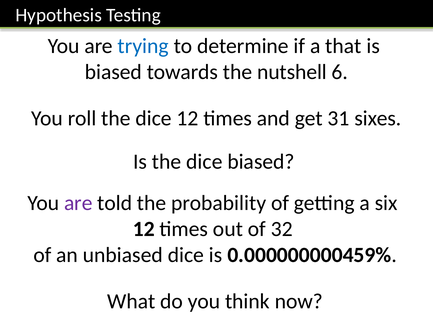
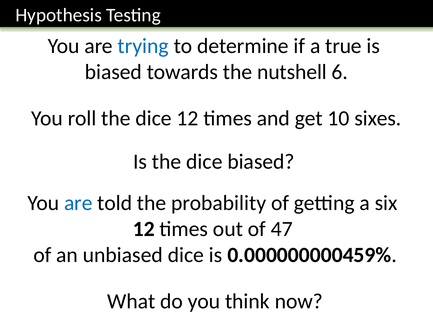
that: that -> true (343, 46)
31: 31 -> 10 (339, 118)
are colour: purple -> blue (78, 203)
32: 32 -> 47 (282, 229)
